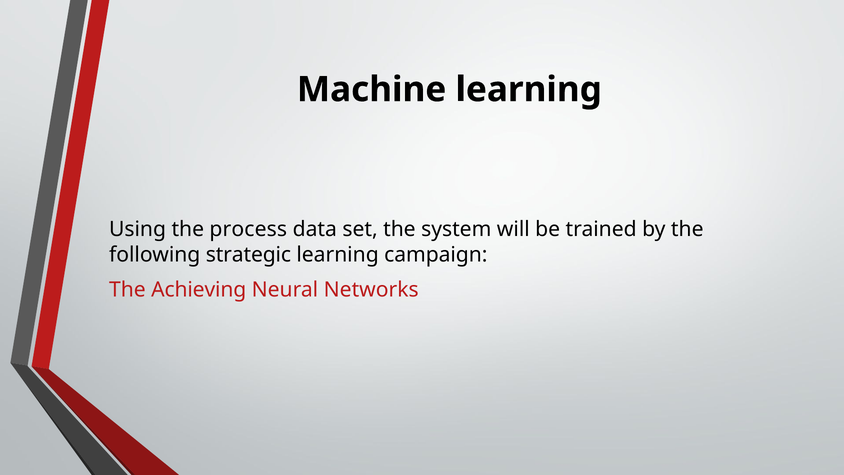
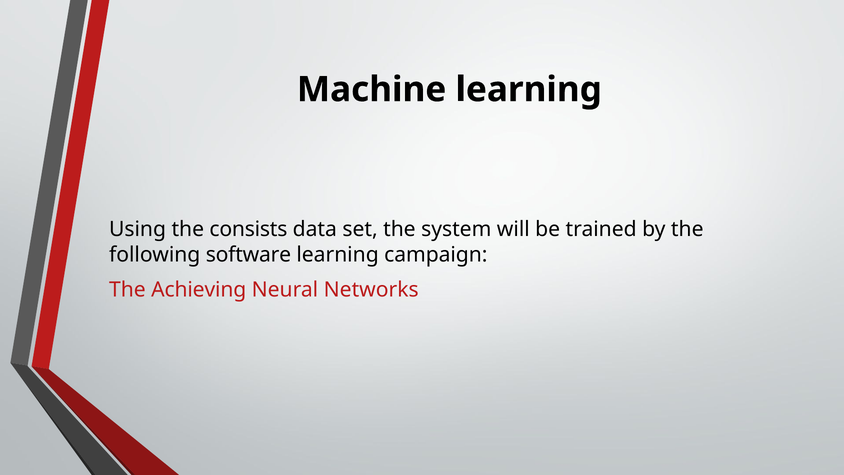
process: process -> consists (248, 229)
strategic: strategic -> software (248, 255)
